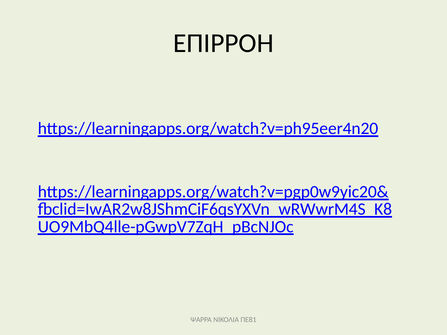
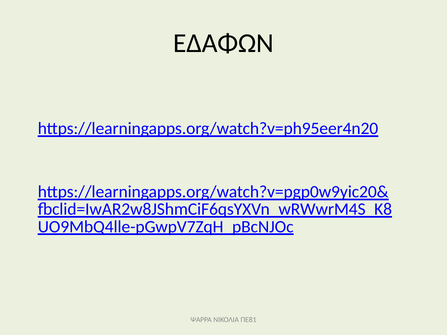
ΕΠΙΡΡΟΉ: ΕΠΙΡΡΟΉ -> ΕΔΑΦΩΝ (223, 43)
